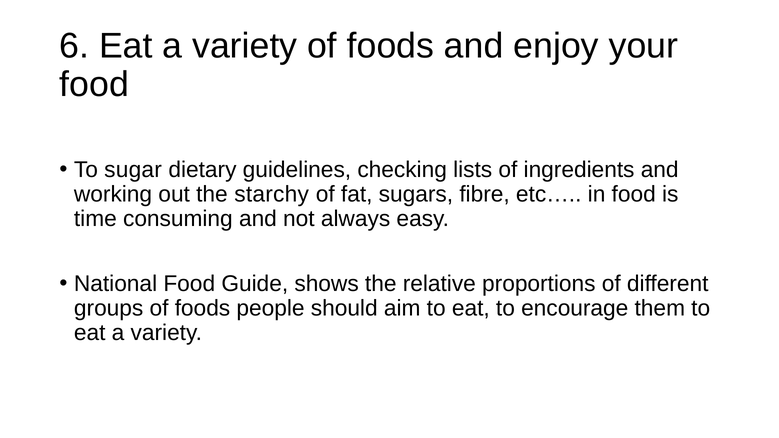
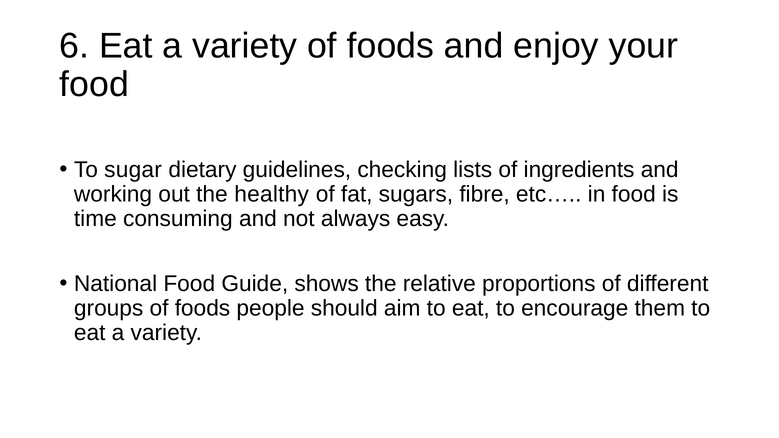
starchy: starchy -> healthy (272, 194)
